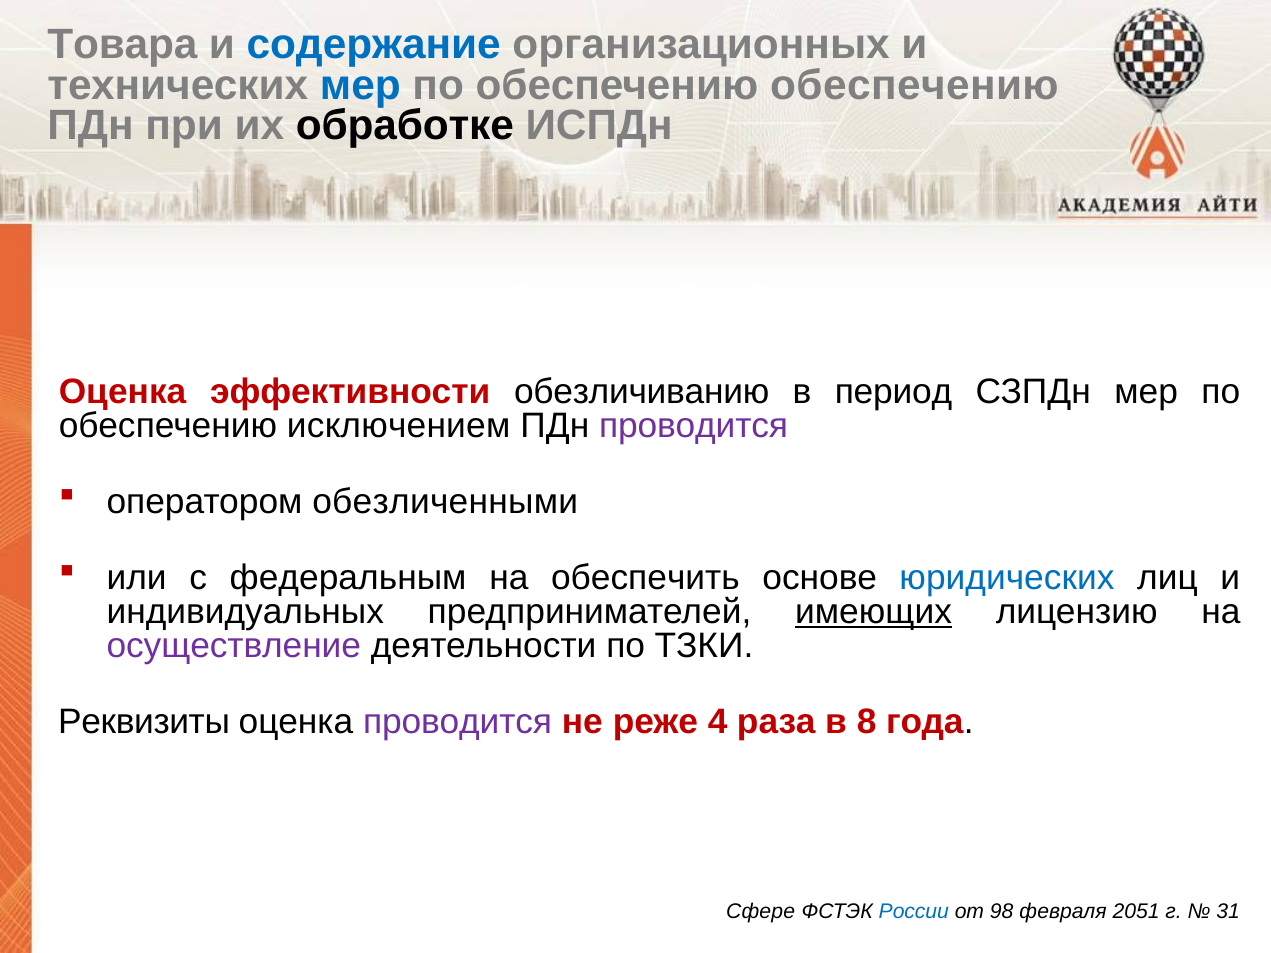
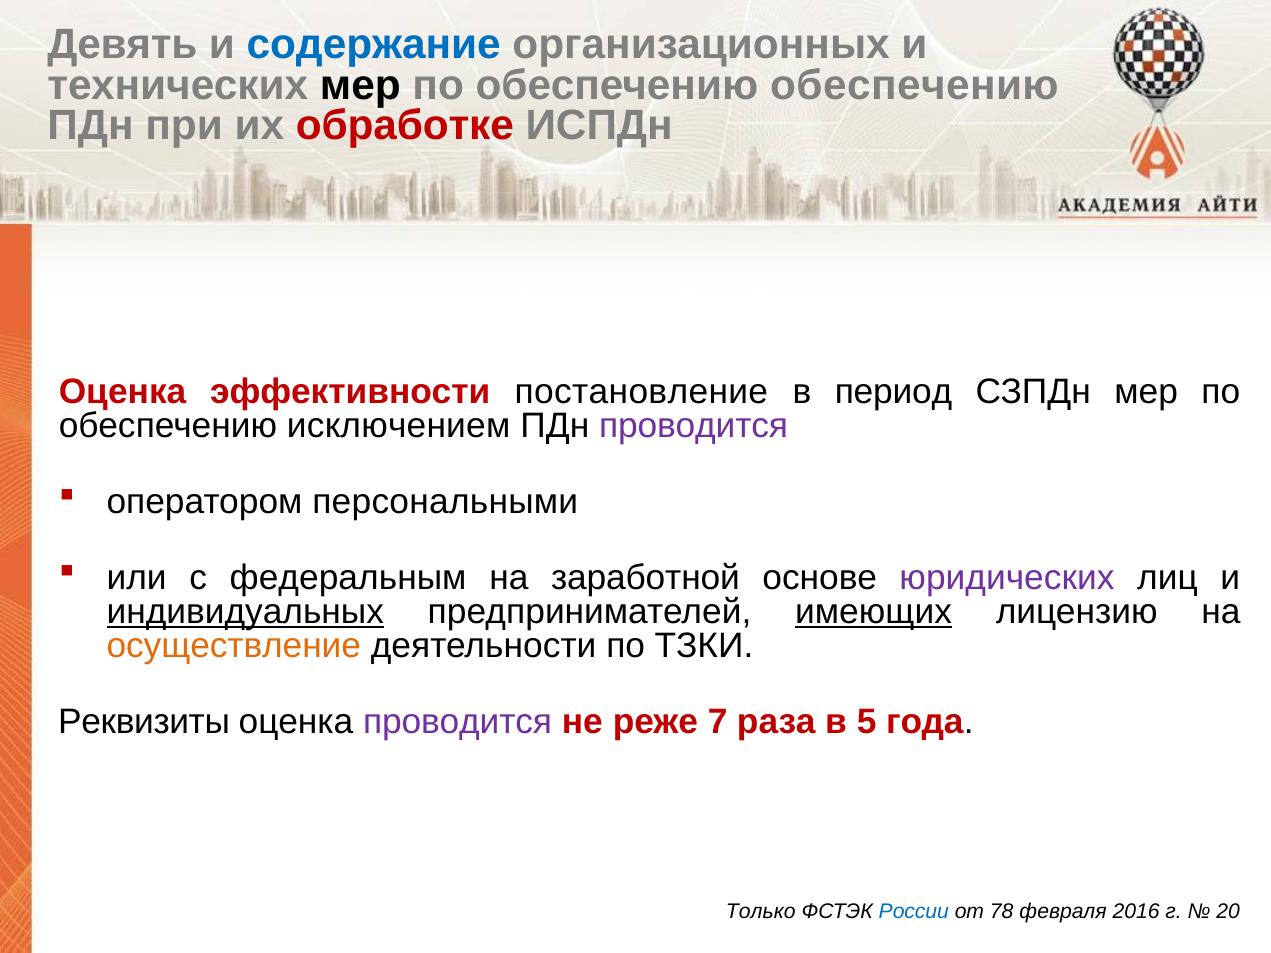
Товара: Товара -> Девять (122, 45)
мер colour: blue -> black (360, 85)
обработке colour: black -> red (405, 126)
обезличиванию: обезличиванию -> постановление (641, 392)
обезличенными: обезличенными -> персональными (445, 502)
обеспечить: обеспечить -> заработной (645, 578)
юридических colour: blue -> purple (1007, 578)
индивидуальных underline: none -> present (245, 612)
осуществление colour: purple -> orange (234, 646)
4: 4 -> 7 (718, 723)
8: 8 -> 5 (867, 723)
Сфере: Сфере -> Только (761, 912)
98: 98 -> 78 (1002, 912)
2051: 2051 -> 2016 (1136, 912)
31: 31 -> 20 (1228, 912)
